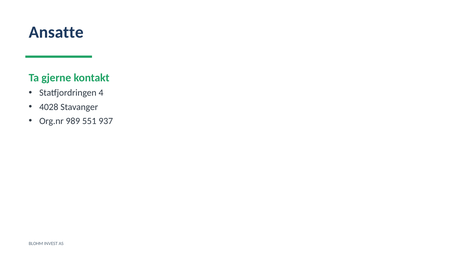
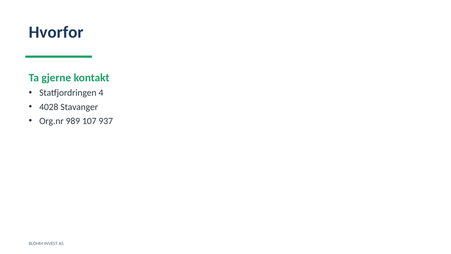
Ansatte: Ansatte -> Hvorfor (56, 32)
551: 551 -> 107 (89, 121)
